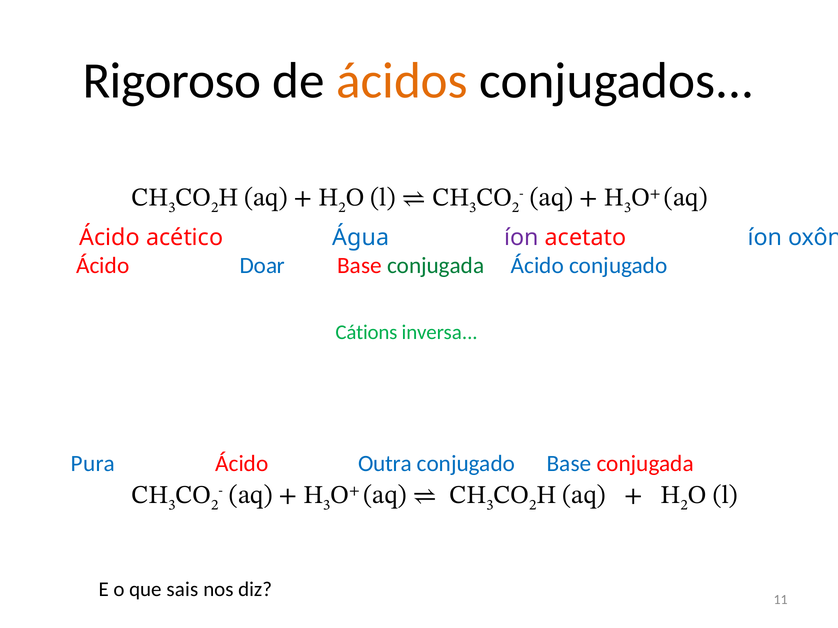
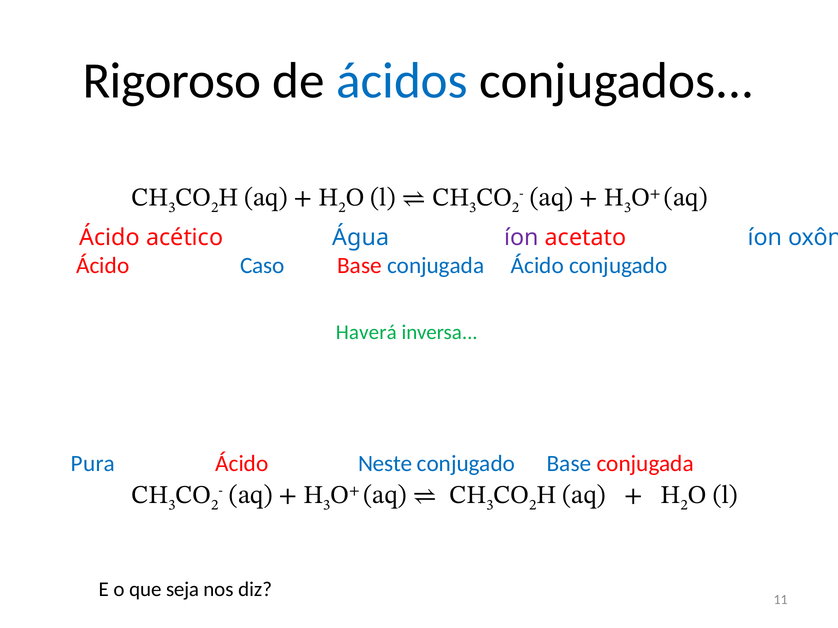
ácidos colour: orange -> blue (402, 81)
Doar: Doar -> Caso (262, 266)
conjugada colour: green -> blue (436, 266)
Cátions: Cátions -> Haverá (366, 332)
Outra: Outra -> Neste (385, 464)
sais: sais -> seja (183, 590)
